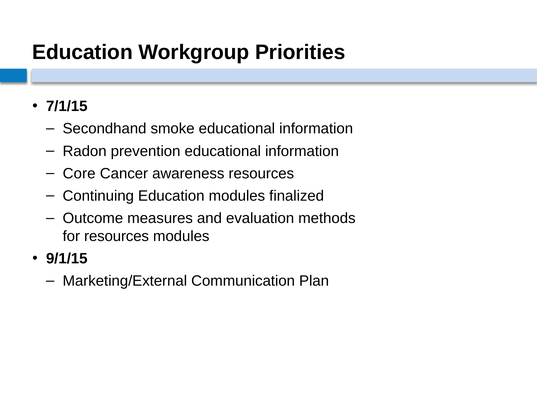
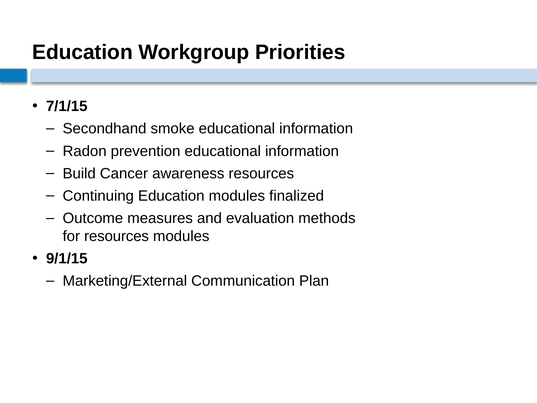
Core: Core -> Build (79, 173)
